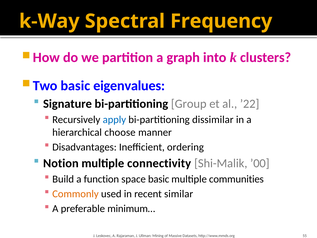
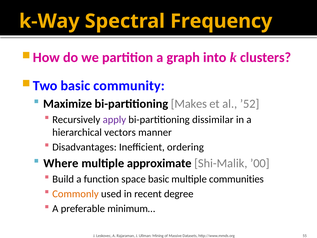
eigenvalues: eigenvalues -> community (129, 86)
Signature: Signature -> Maximize (68, 104)
Group: Group -> Makes (189, 104)
’22: ’22 -> ’52 (250, 104)
apply colour: blue -> purple (114, 119)
choose: choose -> vectors (120, 132)
Notion: Notion -> Where (61, 163)
connectivity: connectivity -> approximate (159, 163)
similar: similar -> degree (179, 194)
